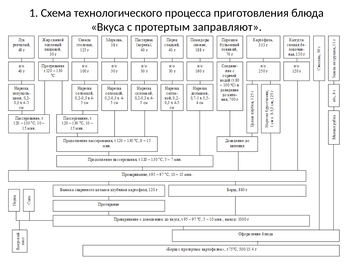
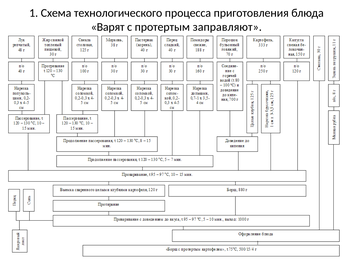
Вкуса: Вкуса -> Варят (108, 27)
